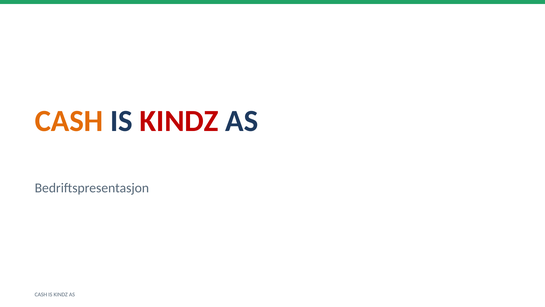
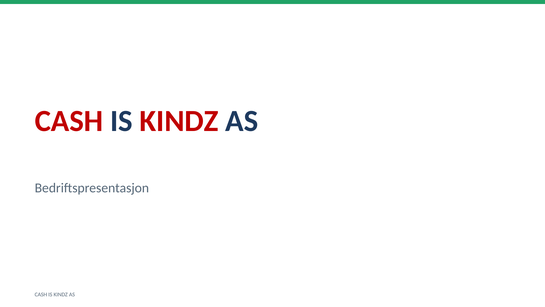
CASH colour: orange -> red (69, 121)
